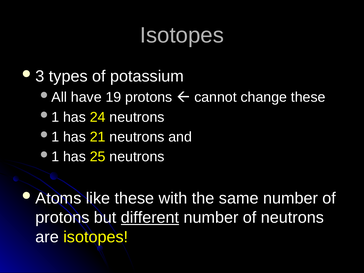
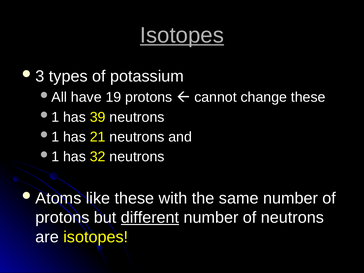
Isotopes underline: none -> present (182, 35)
24: 24 -> 39 (98, 117)
25: 25 -> 32 (98, 157)
